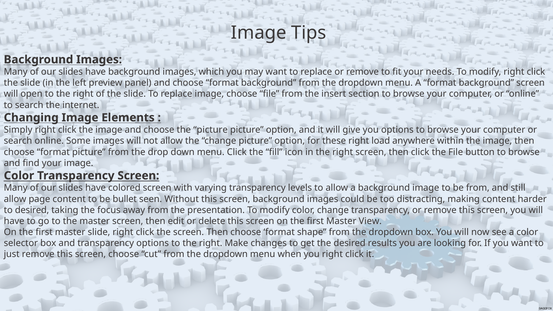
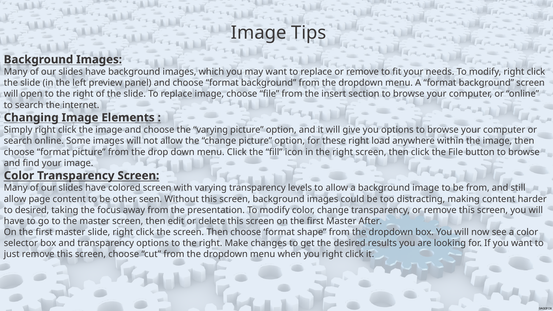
the picture: picture -> varying (211, 130)
bullet: bullet -> other (125, 199)
View: View -> After (370, 221)
